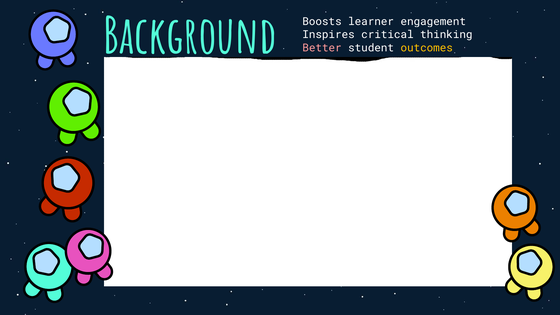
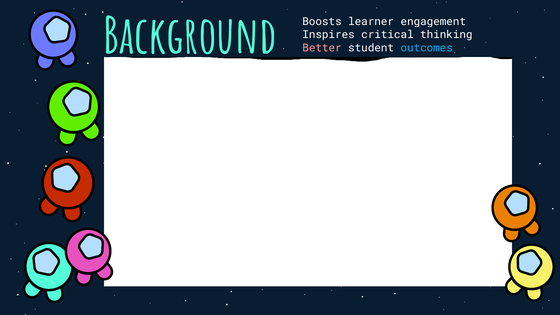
outcomes colour: yellow -> light blue (427, 48)
